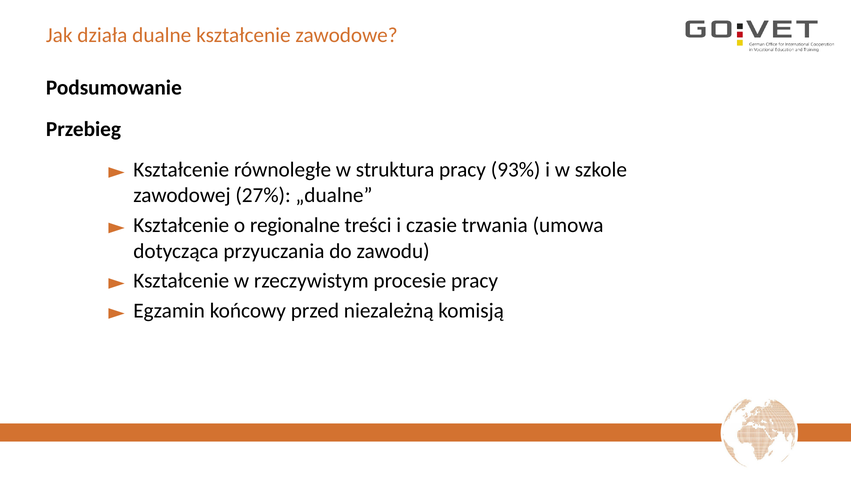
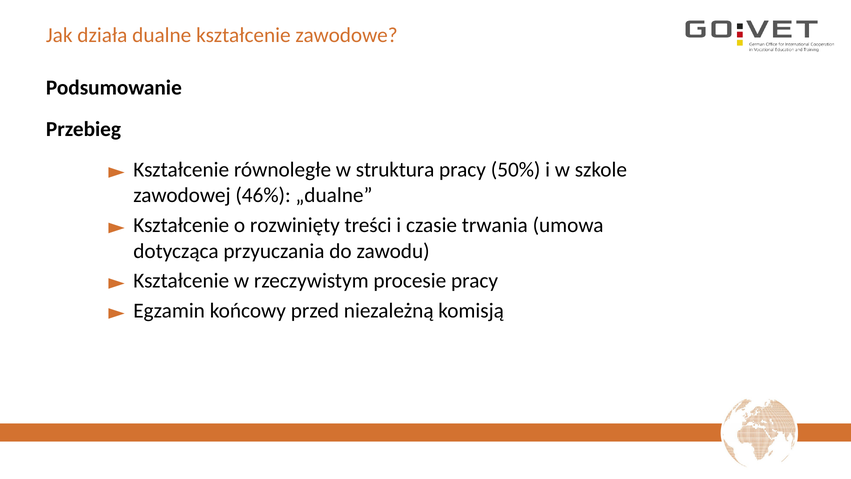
93%: 93% -> 50% (516, 170)
27%: 27% -> 46% (263, 195)
regionalne: regionalne -> rozwinięty (295, 225)
